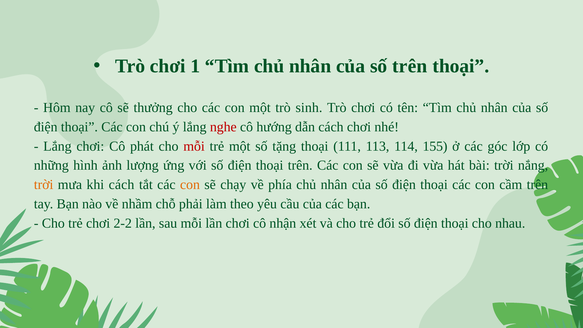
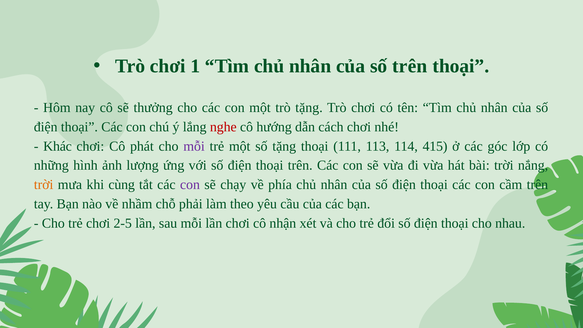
trò sinh: sinh -> tặng (309, 108)
Lắng: Lắng -> Khác (58, 146)
mỗi colour: red -> purple (194, 146)
155: 155 -> 415 (435, 146)
khi cách: cách -> cùng (122, 185)
con colour: orange -> purple (190, 185)
2-2: 2-2 -> 2-5 (123, 223)
